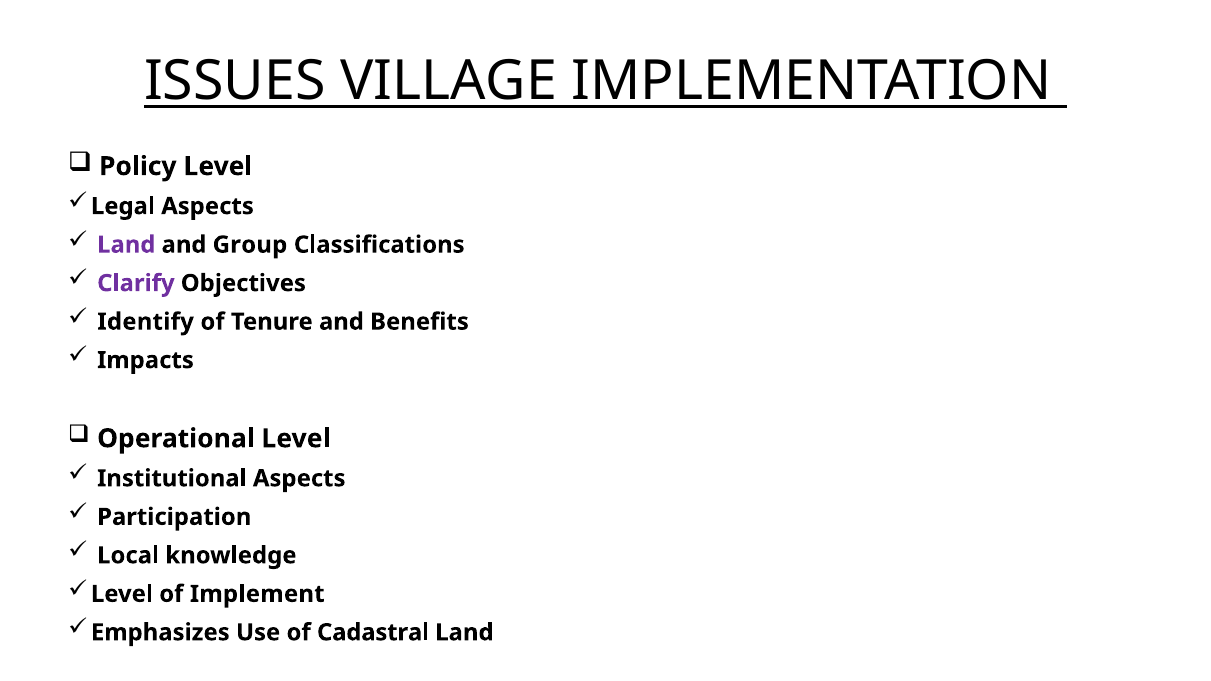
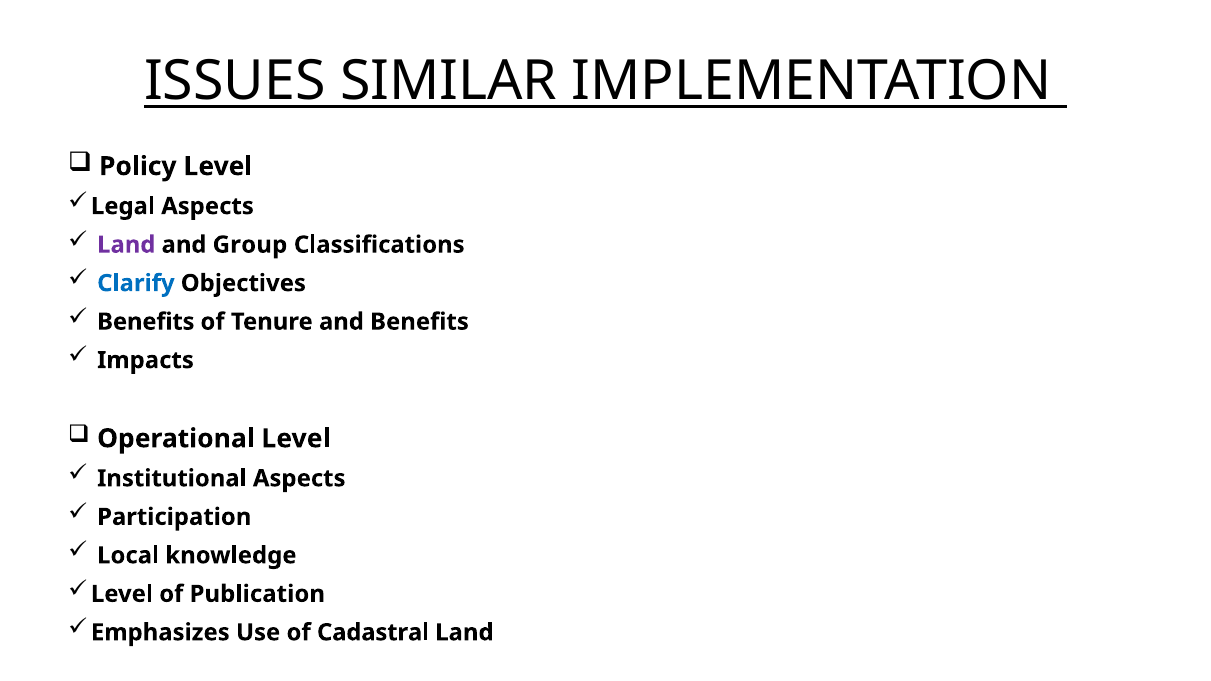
VILLAGE: VILLAGE -> SIMILAR (449, 82)
Clarify colour: purple -> blue (136, 283)
Identify: Identify -> Benefits (146, 322)
Implement: Implement -> Publication (257, 594)
